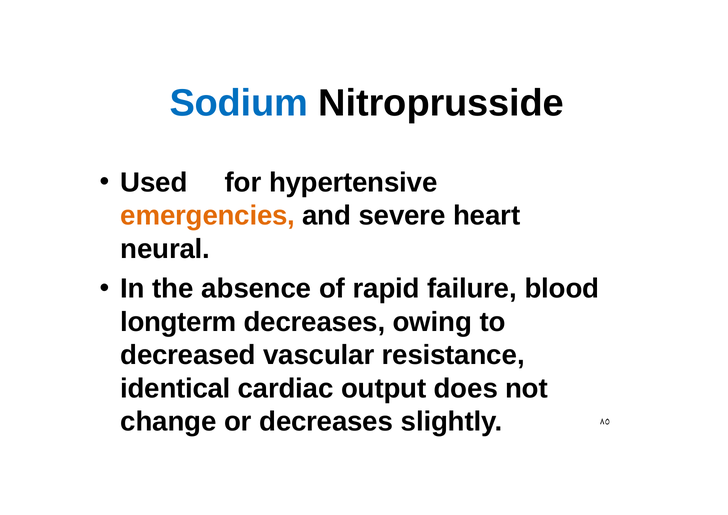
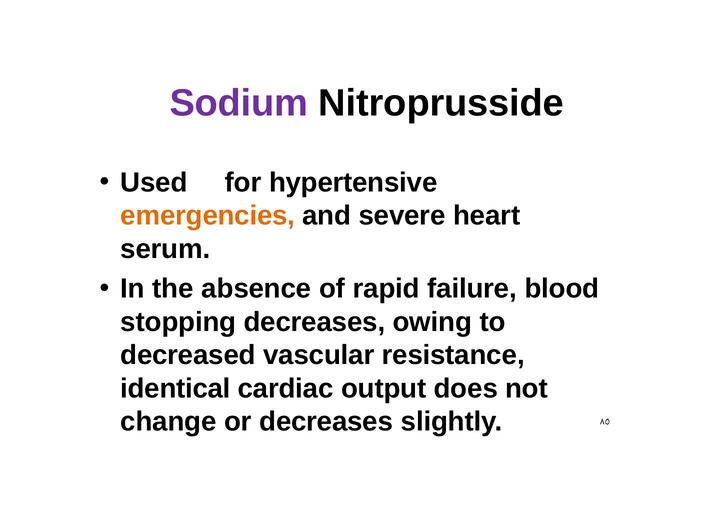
Sodium colour: blue -> purple (239, 103)
neural: neural -> serum (165, 249)
longterm: longterm -> stopping (178, 322)
